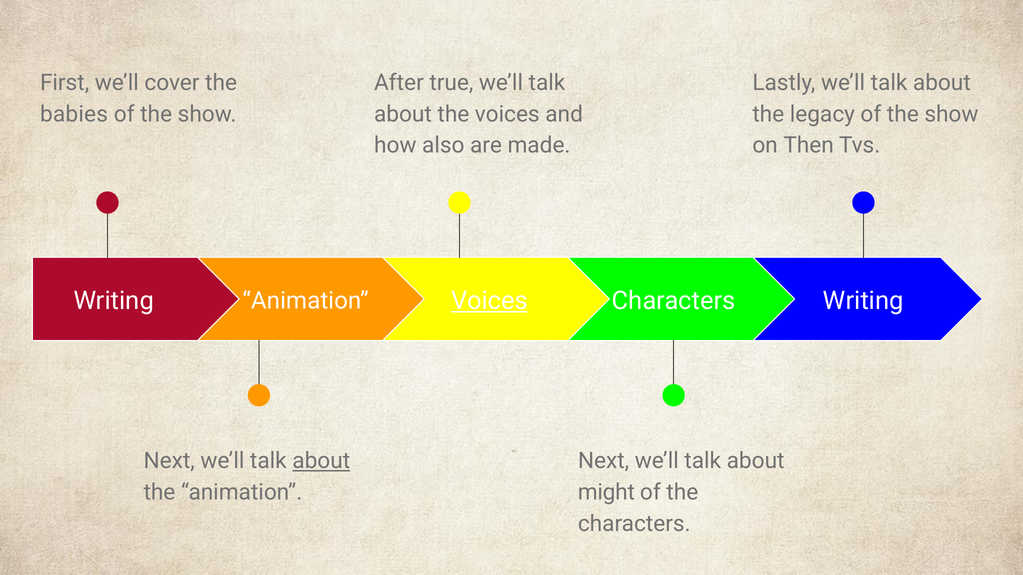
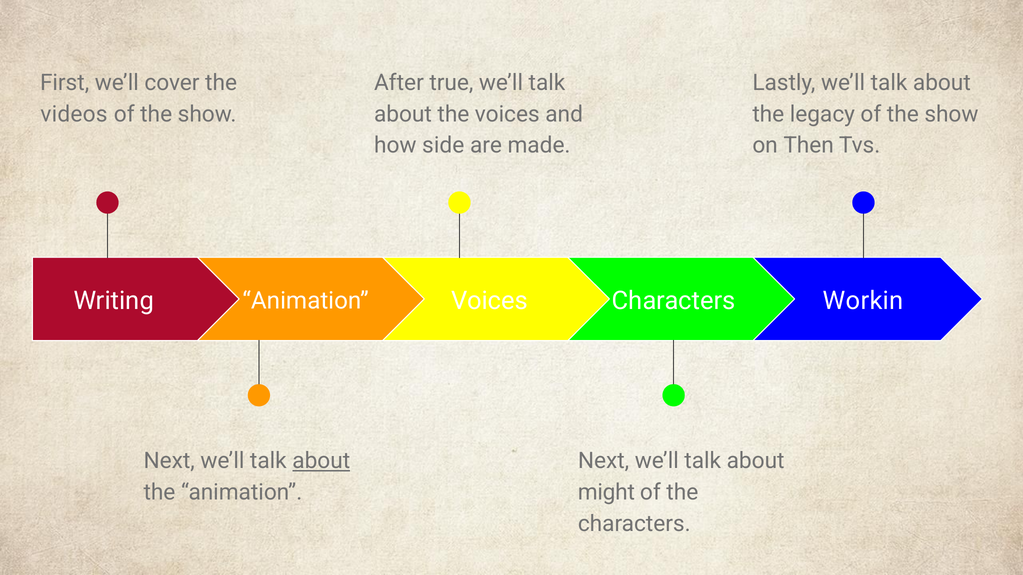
babies: babies -> videos (74, 114)
also: also -> side (443, 146)
Voices underline: present -> none (489, 301)
Writing: Writing -> Workin (863, 301)
